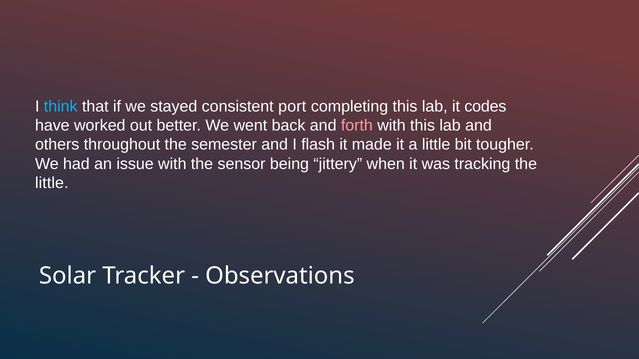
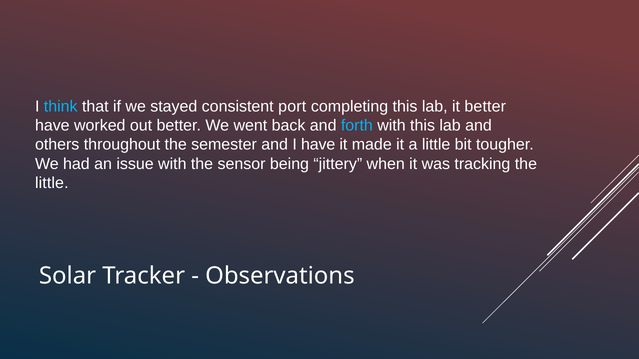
it codes: codes -> better (485, 106)
forth colour: pink -> light blue (357, 126)
I flash: flash -> have (318, 145)
